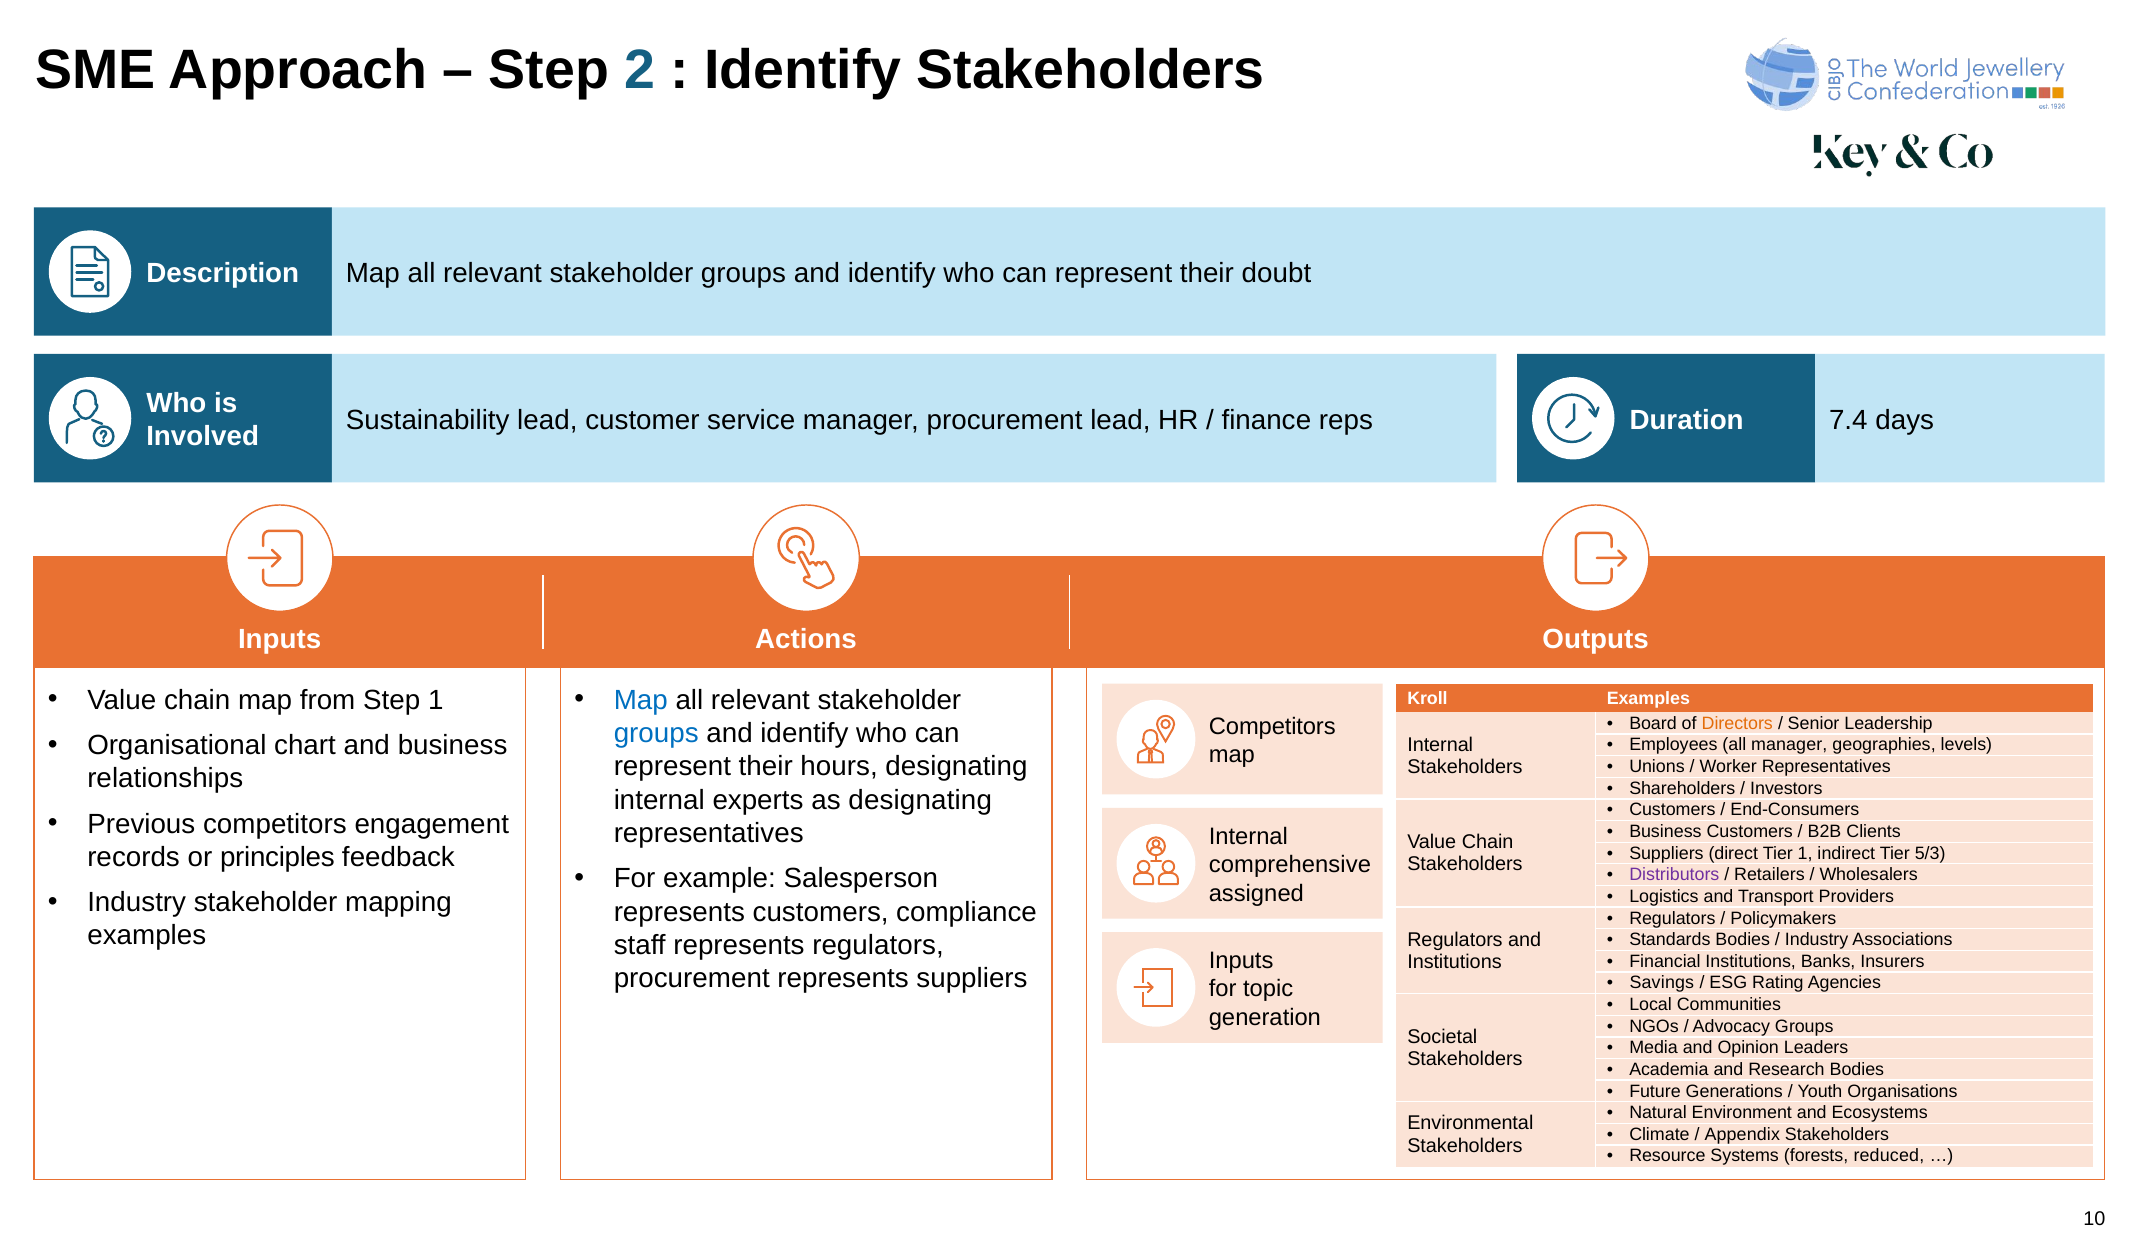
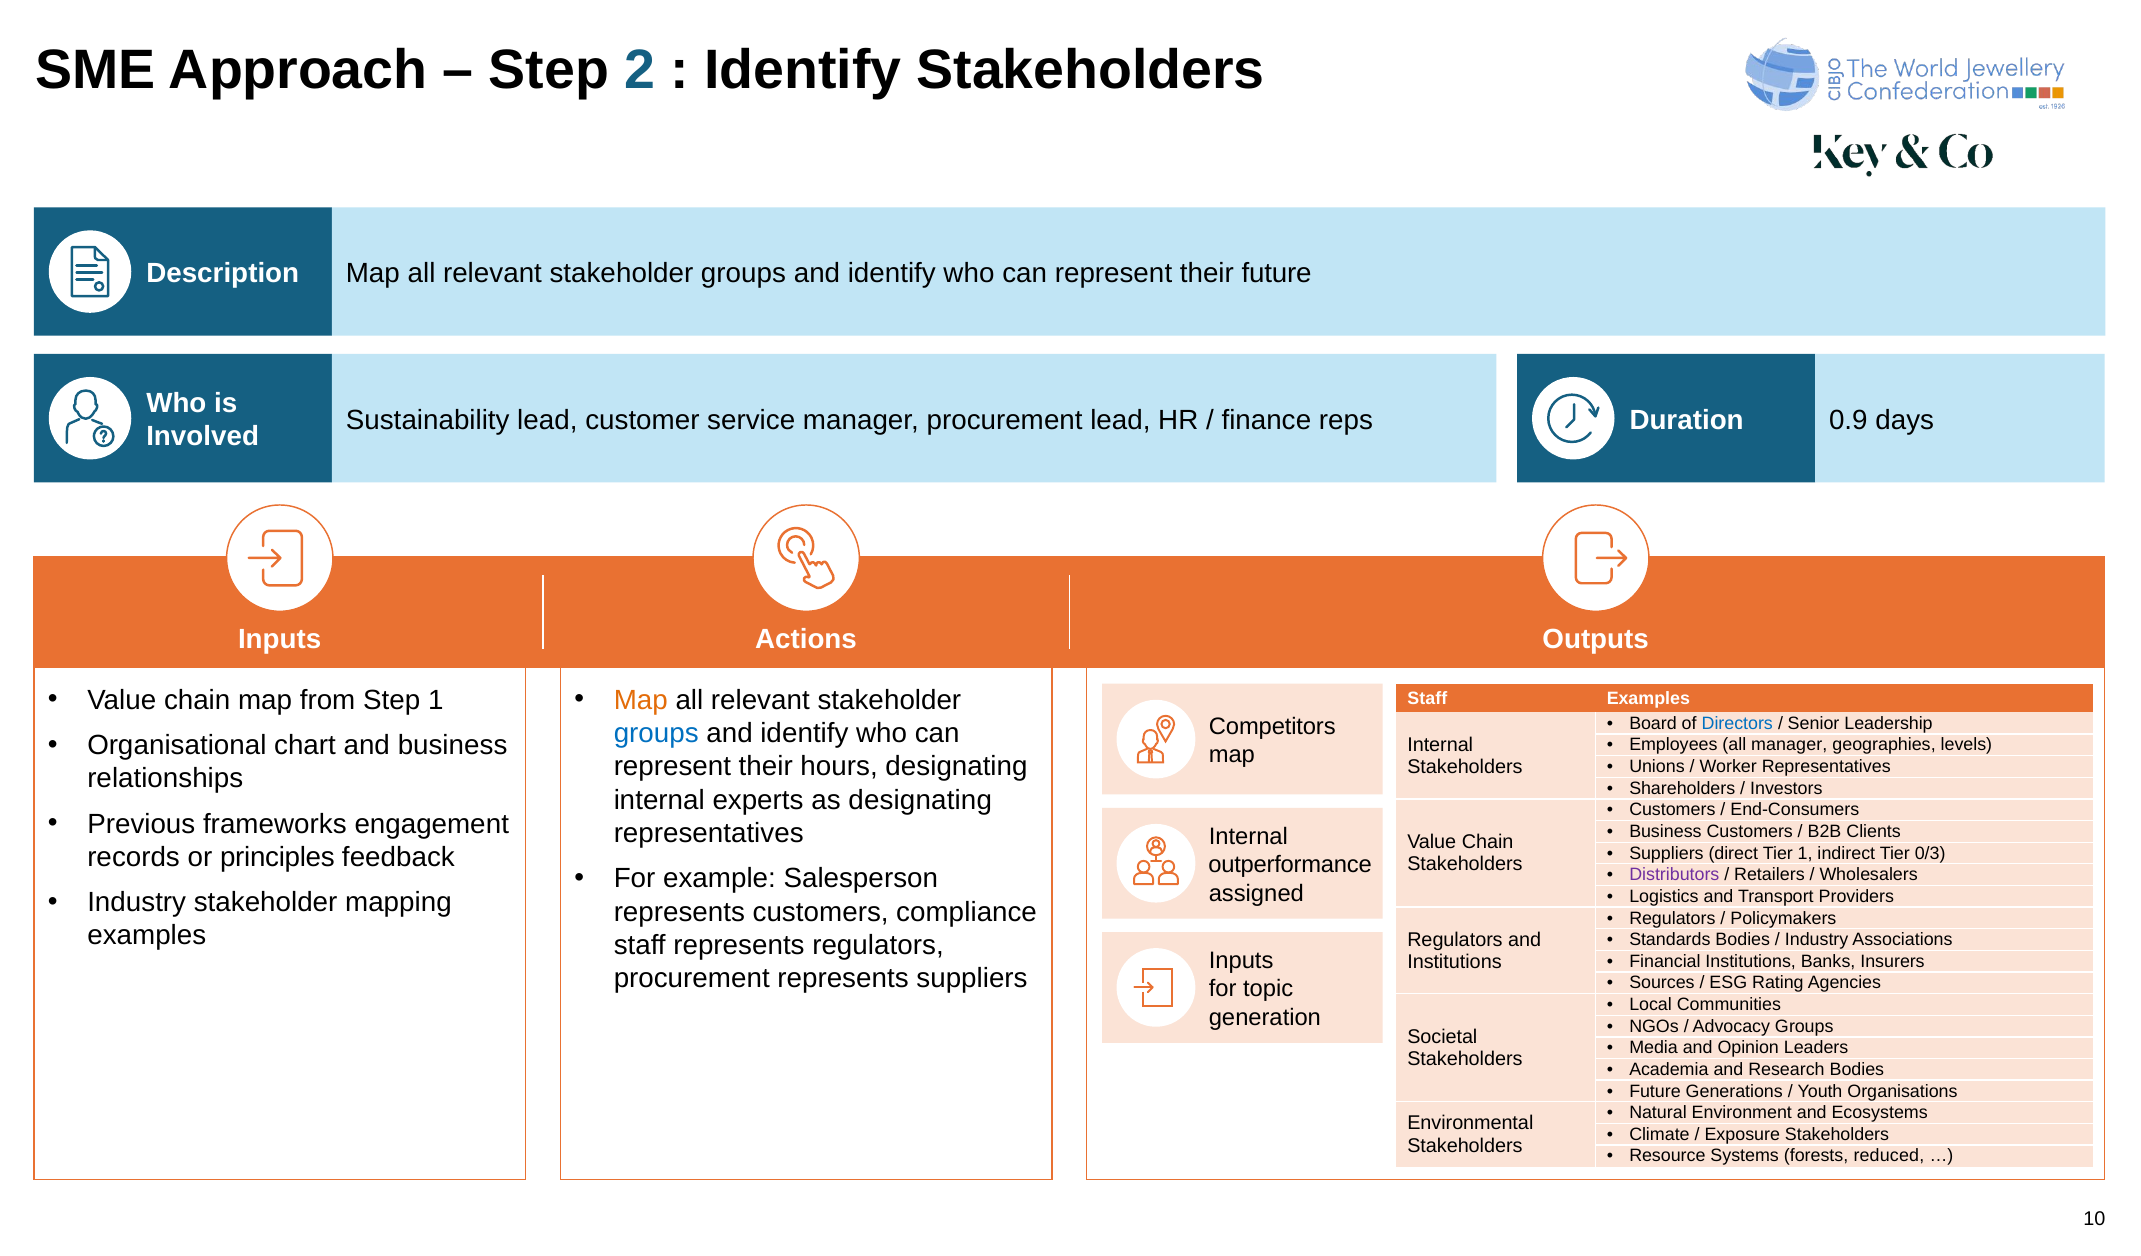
their doubt: doubt -> future (1277, 273)
7.4: 7.4 -> 0.9 (1848, 420)
Map colour: blue -> orange (641, 700)
Kroll: Kroll -> Staff (1427, 698)
Directors colour: orange -> blue (1737, 724)
Previous competitors: competitors -> frameworks (275, 824)
5/3: 5/3 -> 0/3 (1930, 853)
comprehensive: comprehensive -> outperformance (1290, 865)
Savings: Savings -> Sources (1662, 983)
Appendix: Appendix -> Exposure (1742, 1135)
